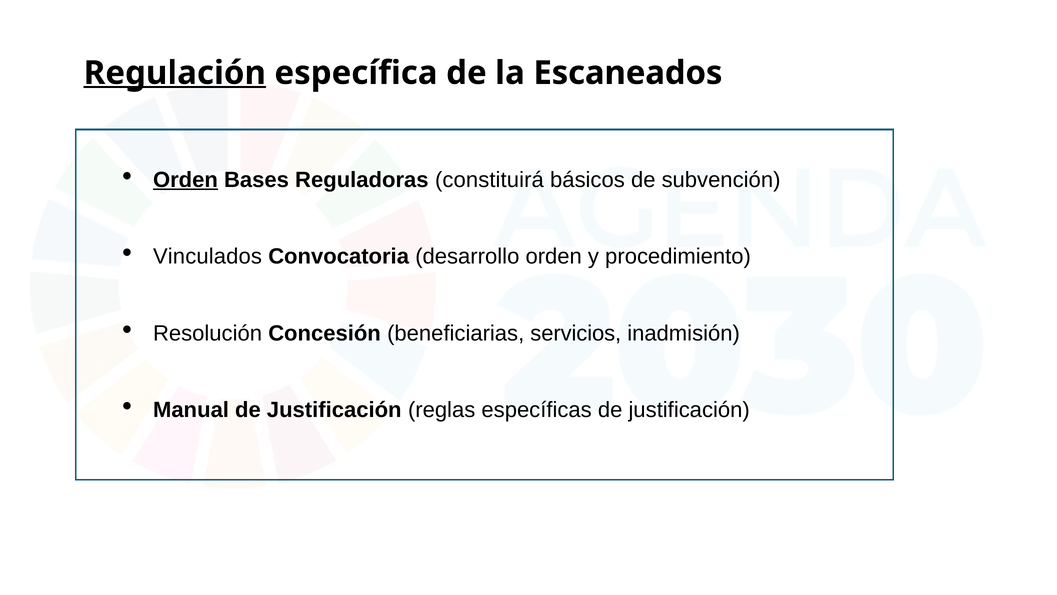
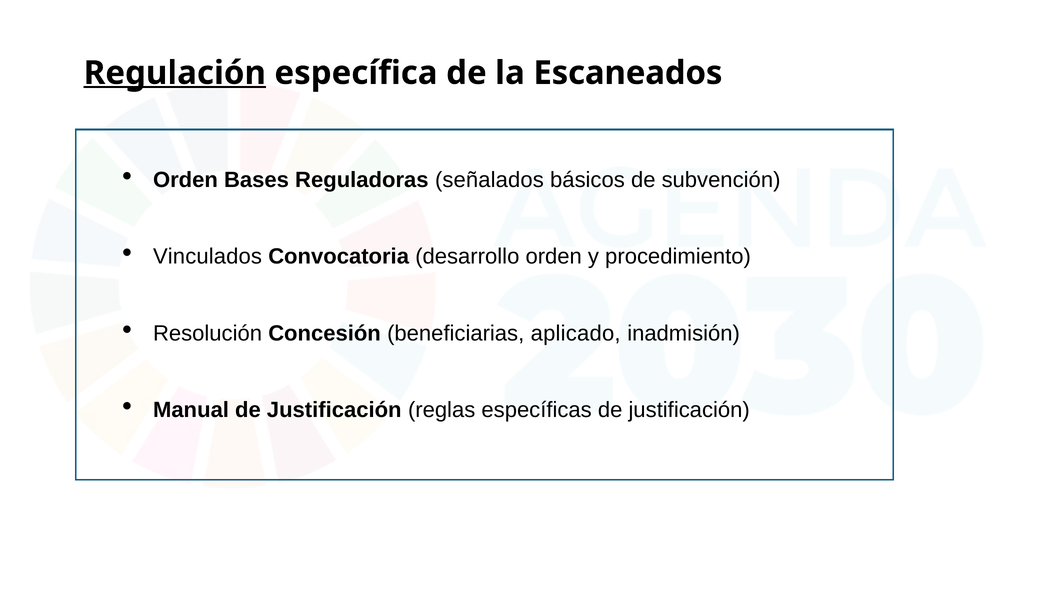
Orden underline: present -> none (185, 180)
constituirá: constituirá -> señalados (489, 180)
servicios: servicios -> aplicado (576, 333)
